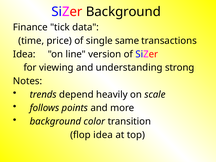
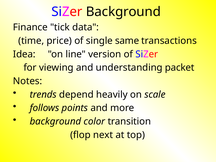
strong: strong -> packet (180, 68)
flop idea: idea -> next (103, 135)
